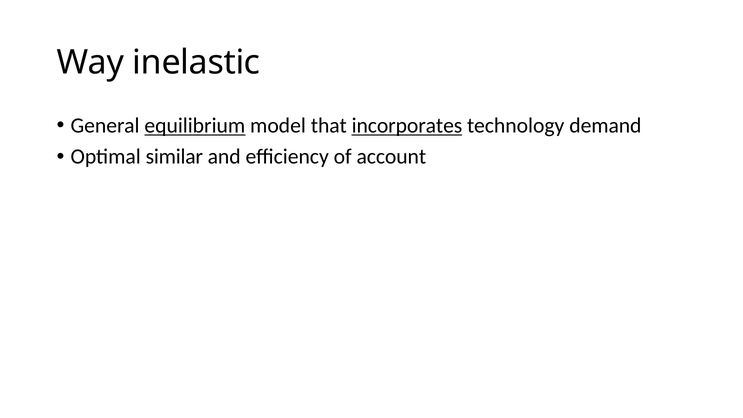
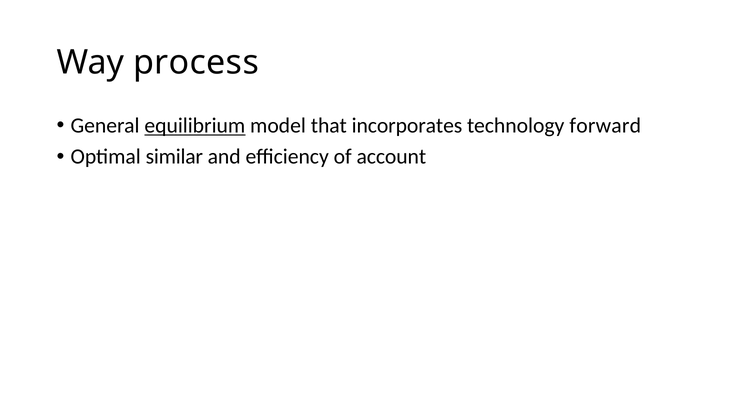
inelastic: inelastic -> process (196, 62)
incorporates underline: present -> none (407, 126)
demand: demand -> forward (605, 126)
